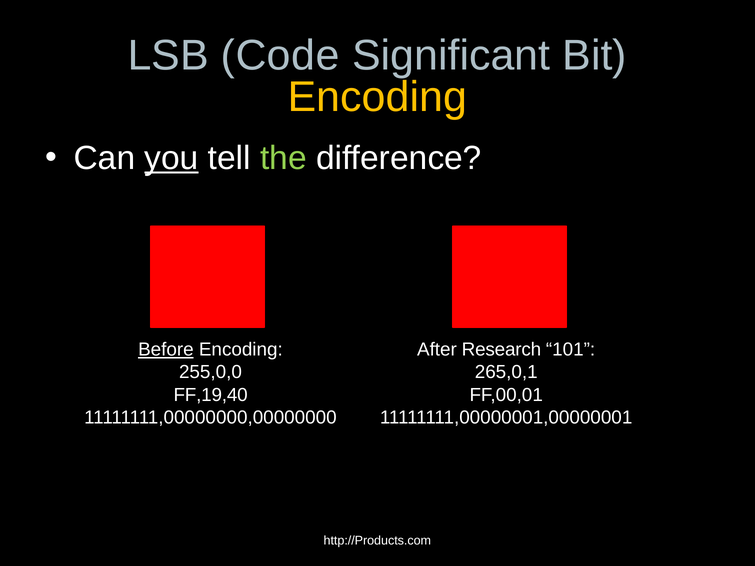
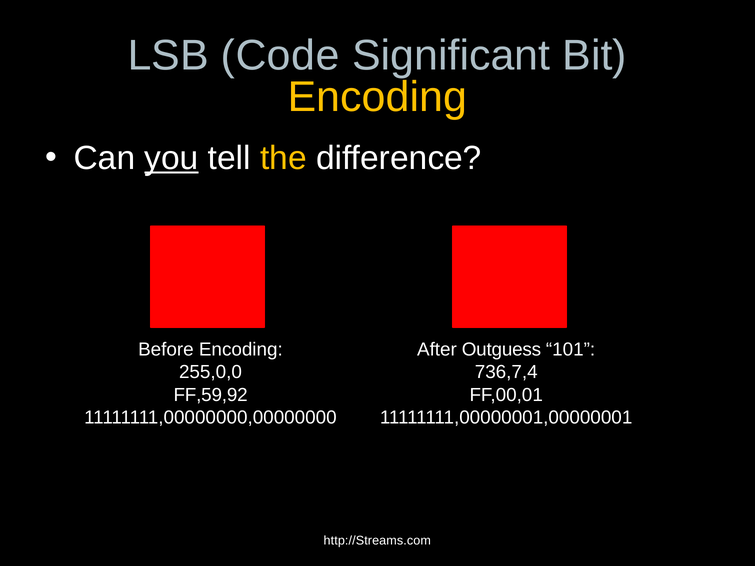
the colour: light green -> yellow (283, 158)
Before underline: present -> none (166, 350)
Research: Research -> Outguess (501, 350)
265,0,1: 265,0,1 -> 736,7,4 (506, 372)
FF,19,40: FF,19,40 -> FF,59,92 (211, 395)
http://Products.com: http://Products.com -> http://Streams.com (377, 541)
